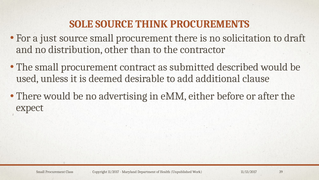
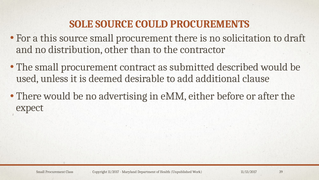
THINK: THINK -> COULD (152, 24)
just: just -> this (49, 38)
